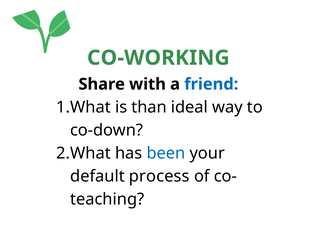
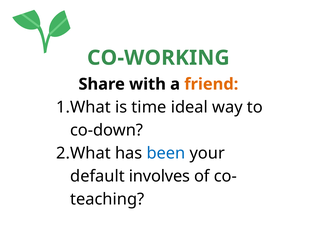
friend colour: blue -> orange (211, 84)
than: than -> time (149, 107)
process: process -> involves (159, 176)
